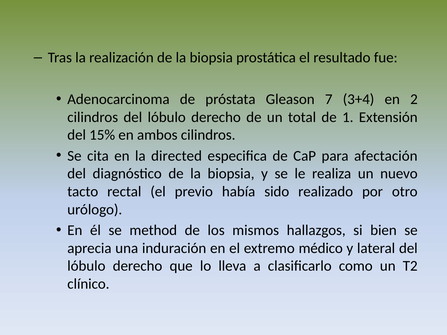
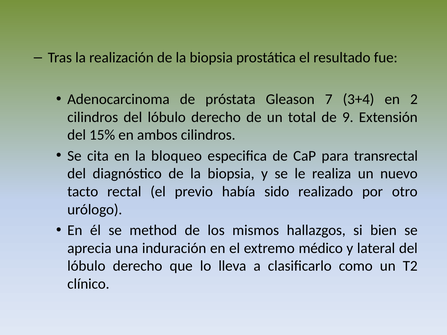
1: 1 -> 9 (348, 117)
directed: directed -> bloqueo (177, 156)
afectación: afectación -> transrectal (386, 156)
